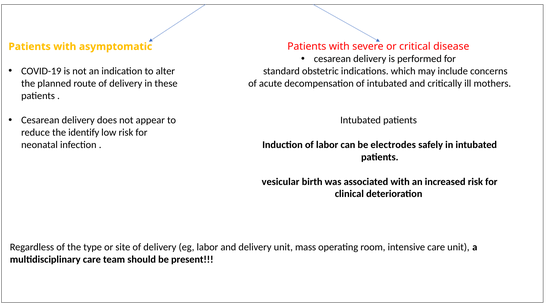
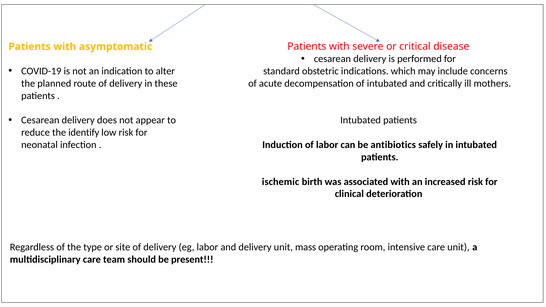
electrodes: electrodes -> antibiotics (393, 145)
vesicular: vesicular -> ischemic (281, 182)
